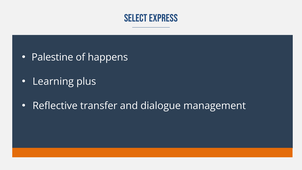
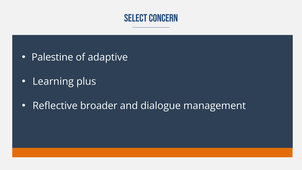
Express: Express -> Concern (163, 18)
happens: happens -> adaptive (108, 57)
transfer: transfer -> broader (99, 106)
